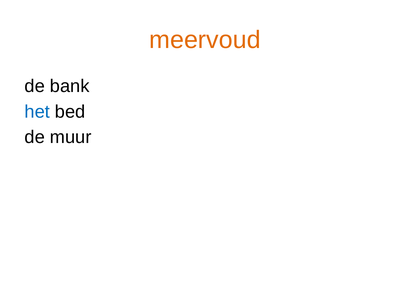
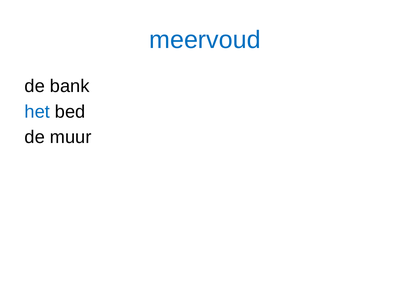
meervoud colour: orange -> blue (205, 40)
